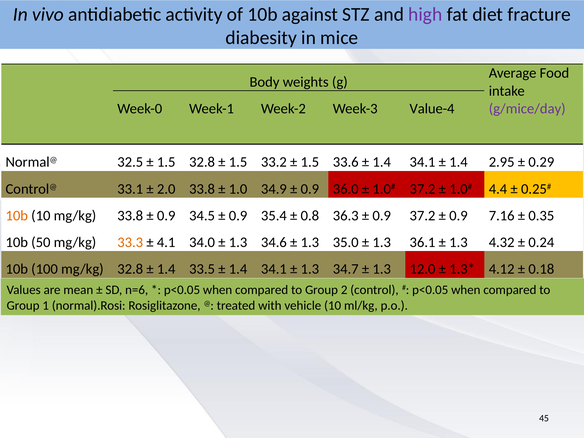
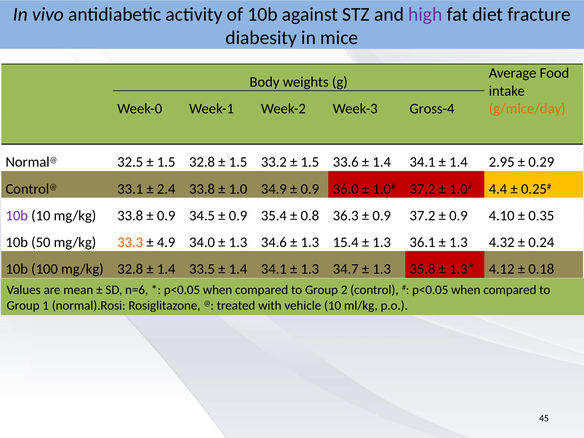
Value-4: Value-4 -> Gross-4 (432, 109)
g/mice/day colour: purple -> orange (527, 109)
2.0: 2.0 -> 2.4 (166, 189)
10b colour: orange -> purple (17, 216)
7.16: 7.16 -> 4.10 (502, 216)
4.1: 4.1 -> 4.9 (166, 242)
35.0: 35.0 -> 15.4 (346, 242)
1.3 12.0: 12.0 -> 35.8 (422, 269)
